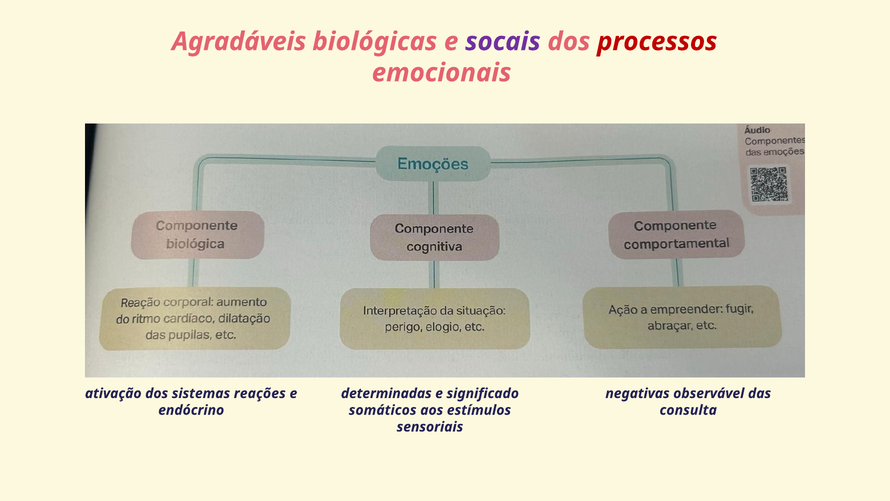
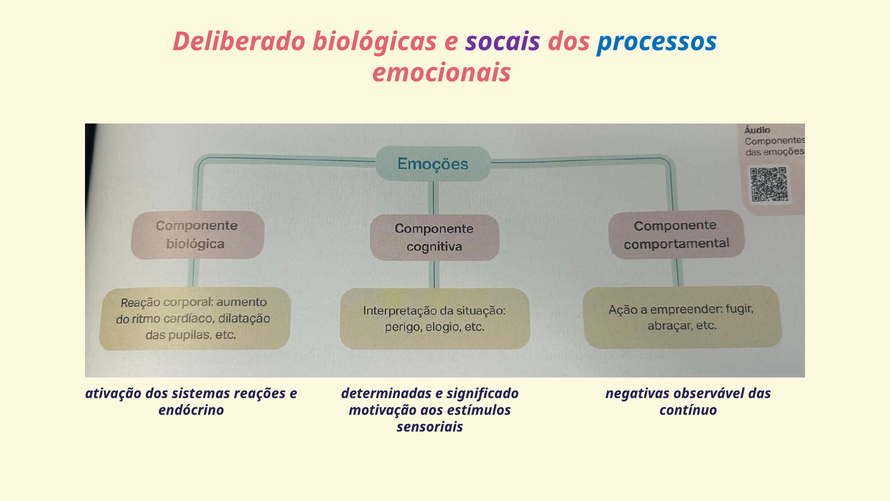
Agradáveis: Agradáveis -> Deliberado (239, 42)
processos colour: red -> blue (657, 42)
somáticos: somáticos -> motivação (383, 410)
consulta: consulta -> contínuo (688, 410)
